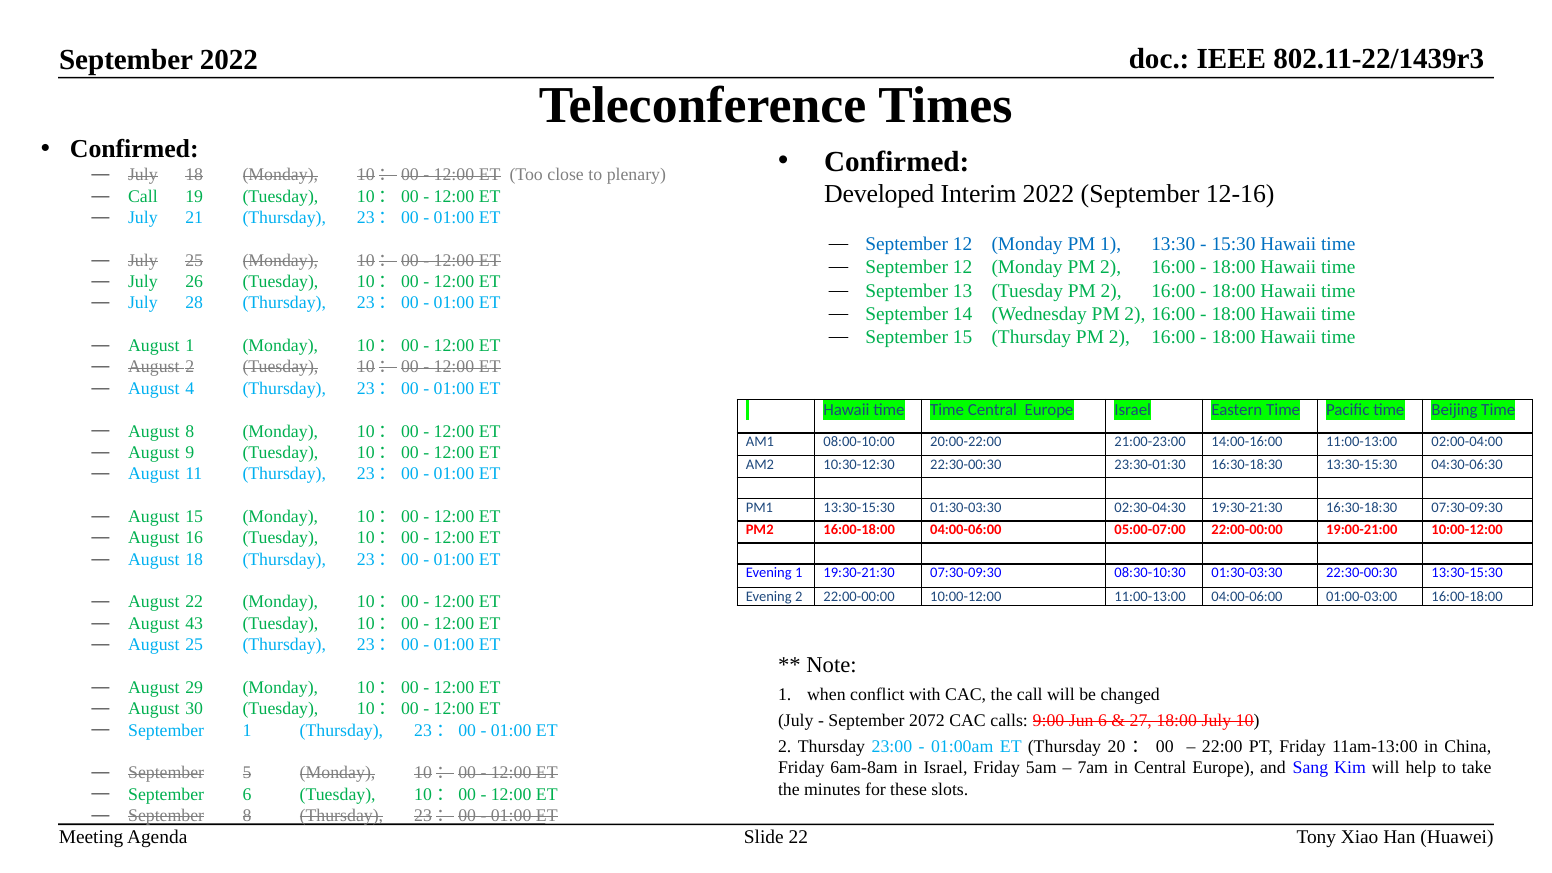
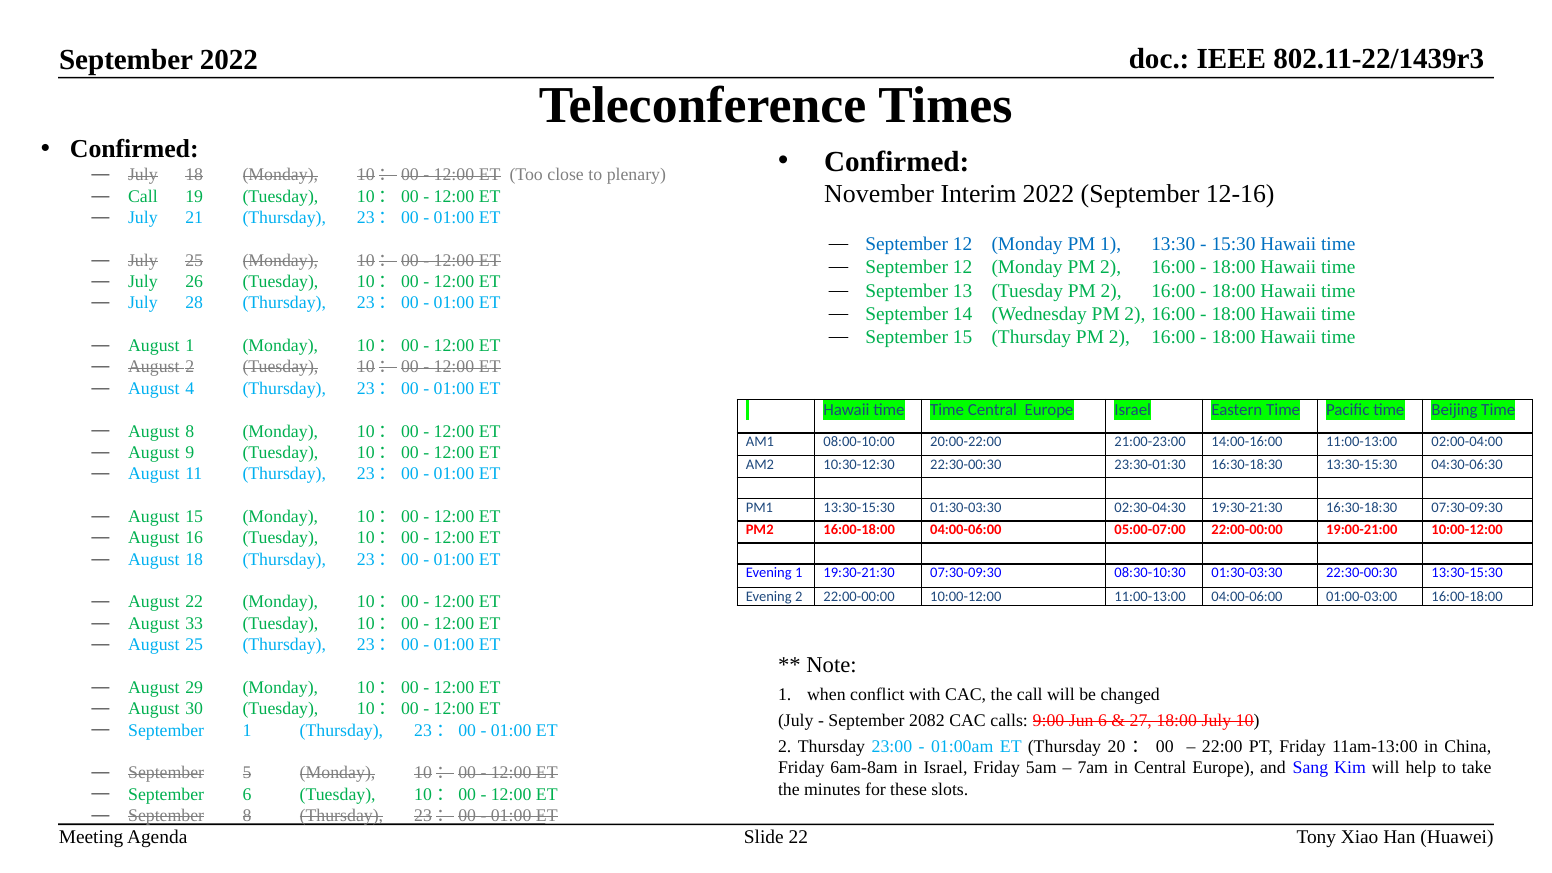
Developed: Developed -> November (879, 194)
43: 43 -> 33 (194, 623)
2072: 2072 -> 2082 (927, 720)
